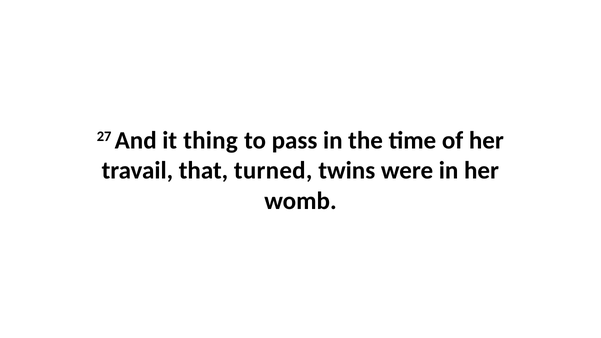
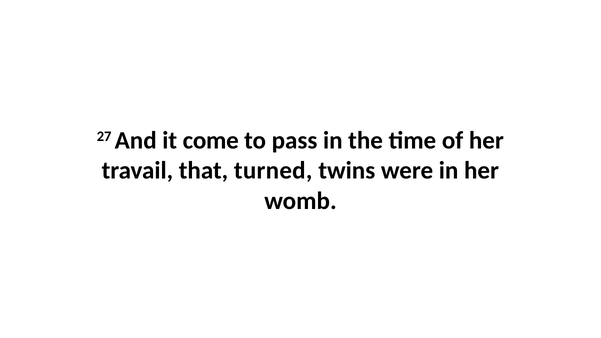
thing: thing -> come (211, 141)
